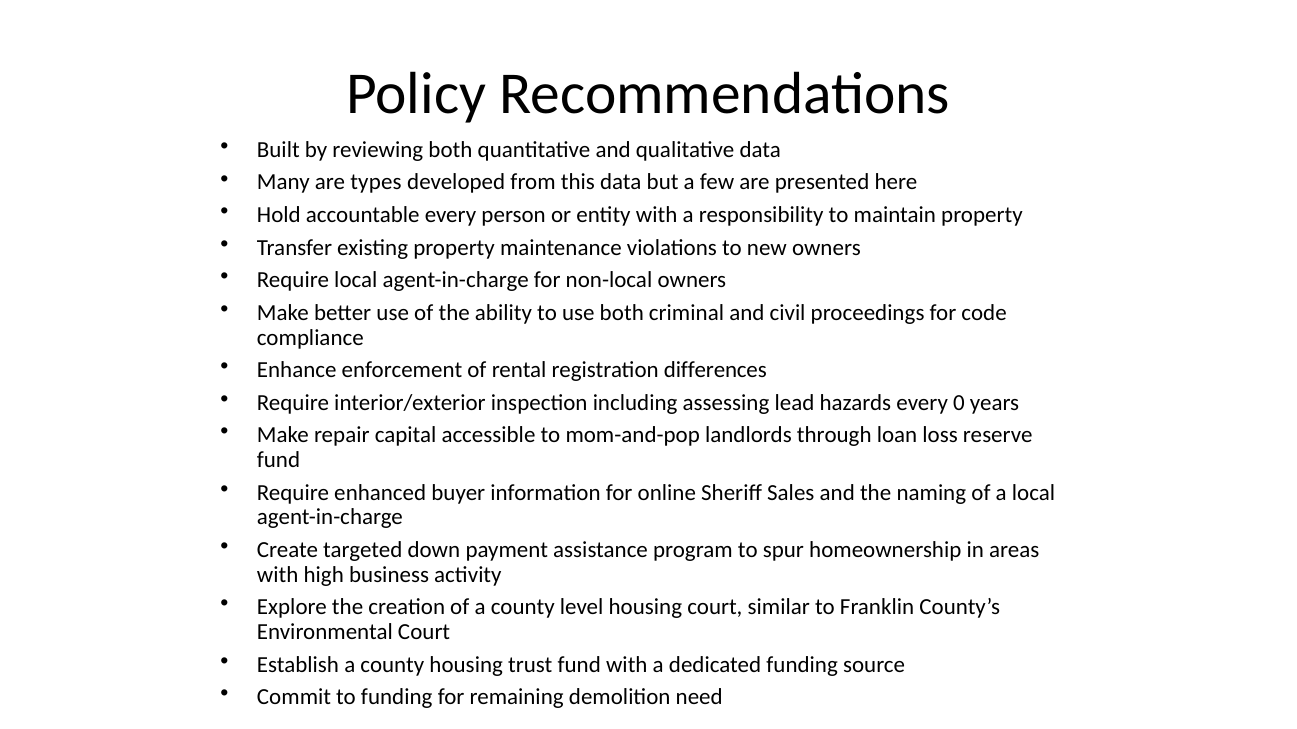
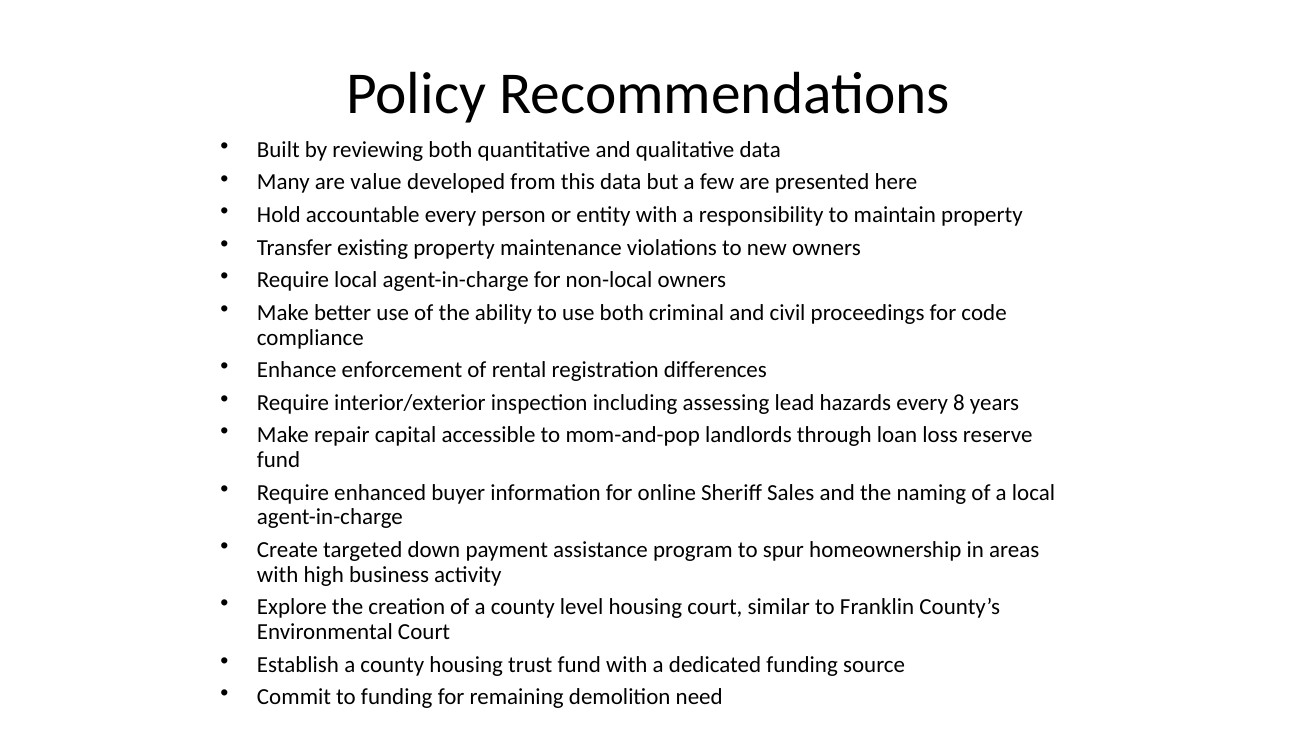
types: types -> value (376, 183)
0: 0 -> 8 (959, 403)
